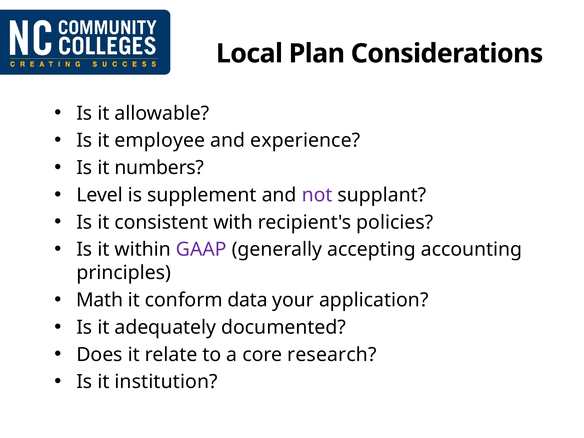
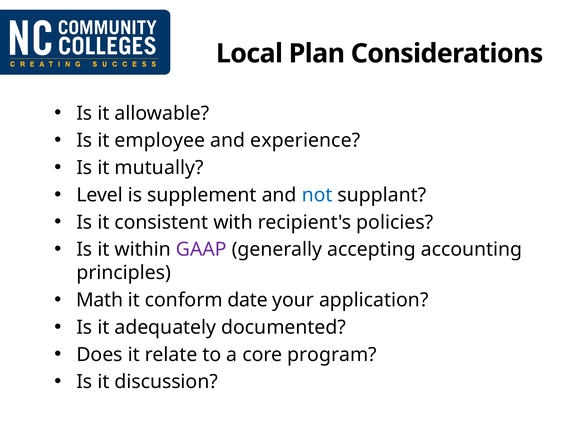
numbers: numbers -> mutually (159, 168)
not colour: purple -> blue (317, 195)
data: data -> date (248, 300)
research: research -> program (332, 355)
institution: institution -> discussion (166, 382)
